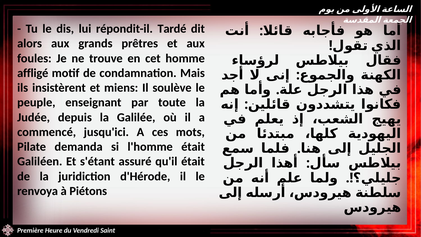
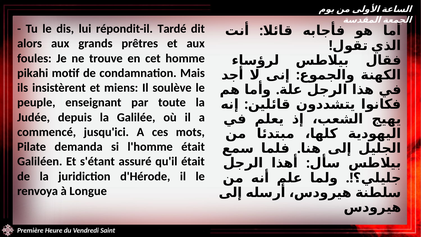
affligé: affligé -> pikahi (33, 73)
Piétons: Piétons -> Longue (88, 191)
